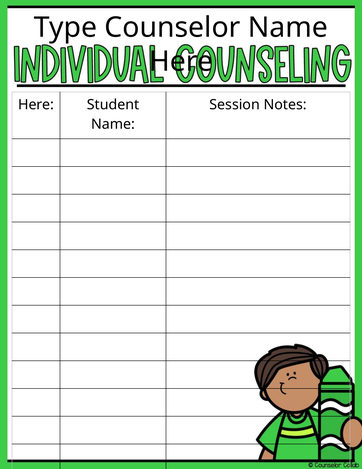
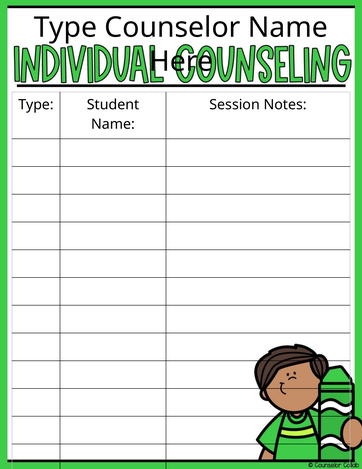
Here: Here -> Type (36, 105)
